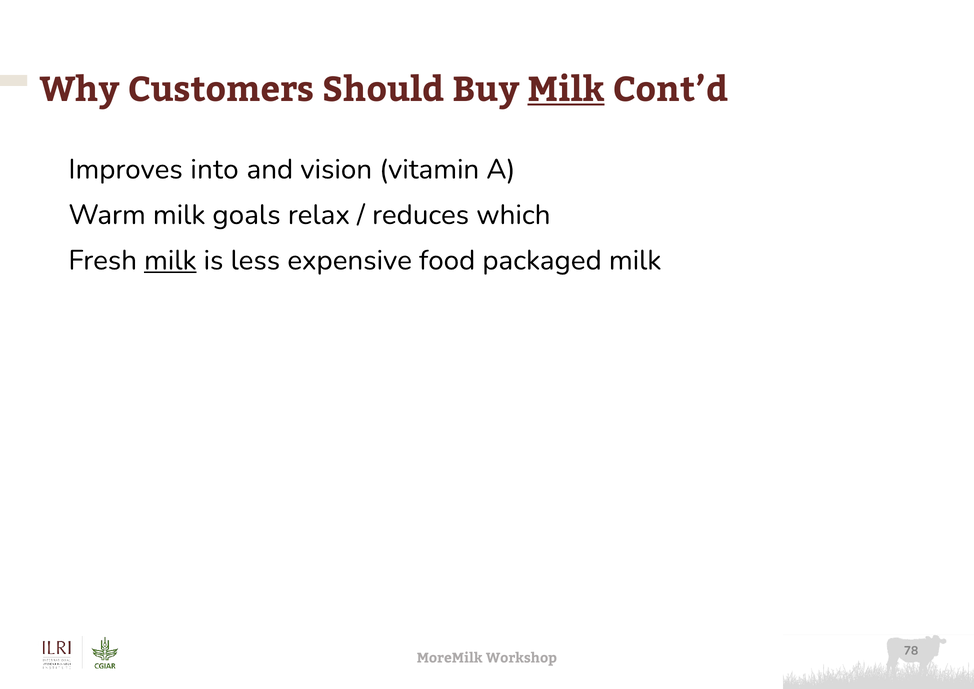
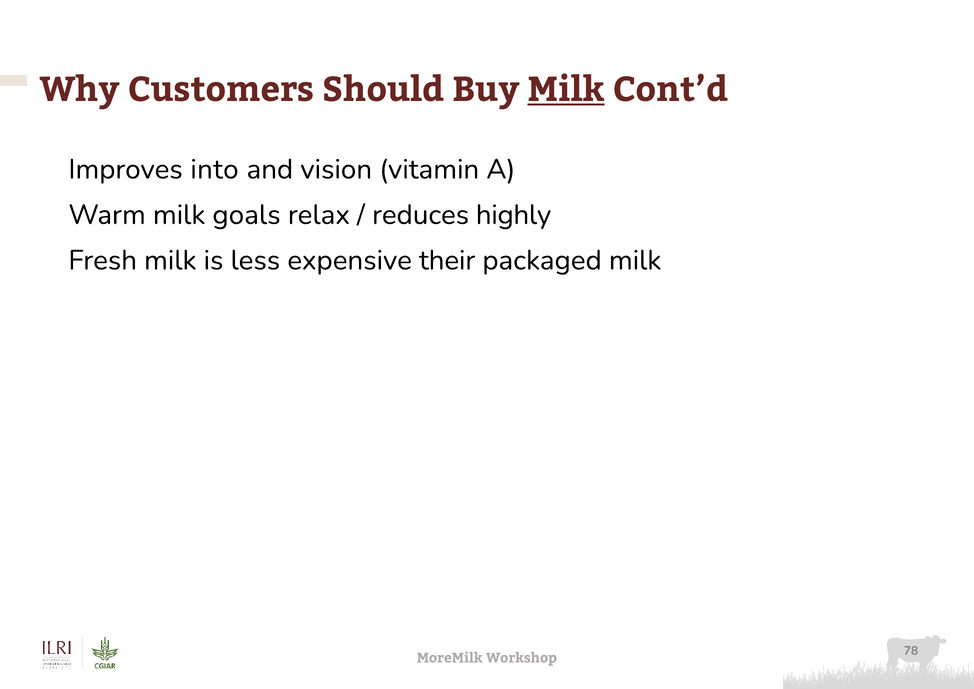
which: which -> highly (514, 215)
milk underline: present -> none (170, 260)
food: food -> their (447, 260)
